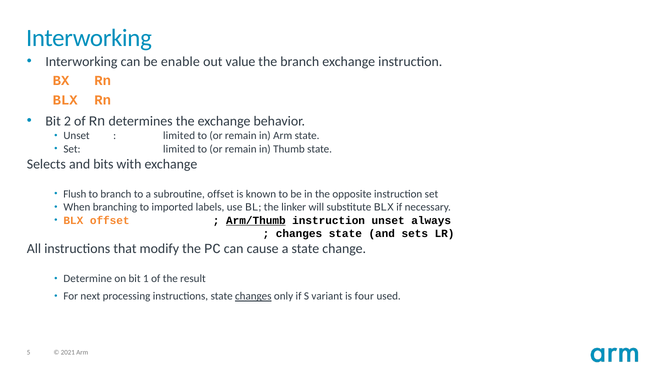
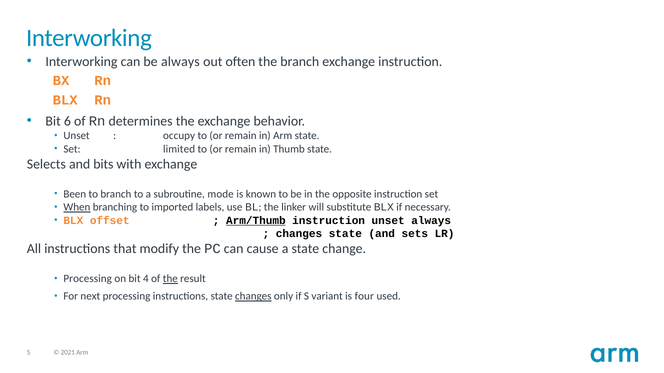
be enable: enable -> always (180, 62)
value: value -> often (240, 62)
2: 2 -> 6 (67, 121)
limited: limited -> occupy (179, 136)
Flush: Flush -> Been (75, 194)
subroutine offset: offset -> mode (221, 194)
When underline: none -> present (77, 208)
Determine: Determine -> Processing (88, 279)
1: 1 -> 4 (146, 279)
the underline: none -> present (170, 279)
